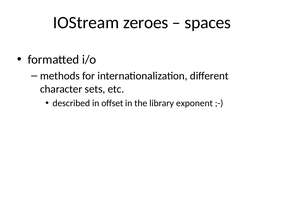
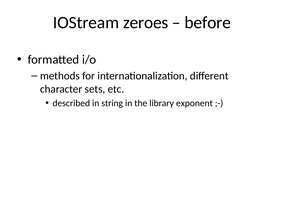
spaces: spaces -> before (208, 23)
offset: offset -> string (112, 103)
